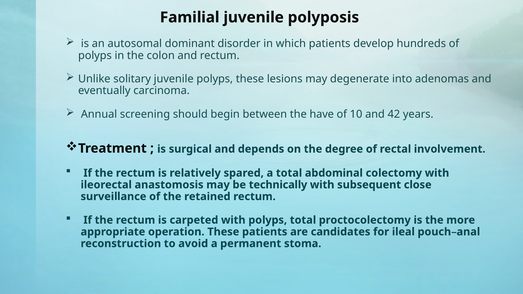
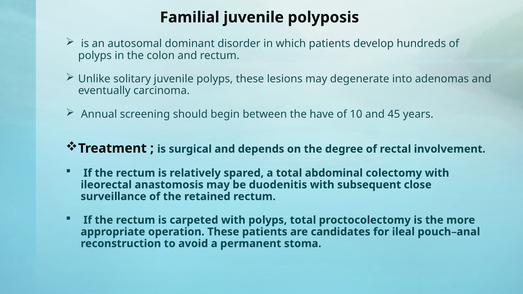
42: 42 -> 45 (394, 114)
technically: technically -> duodenitis (278, 185)
